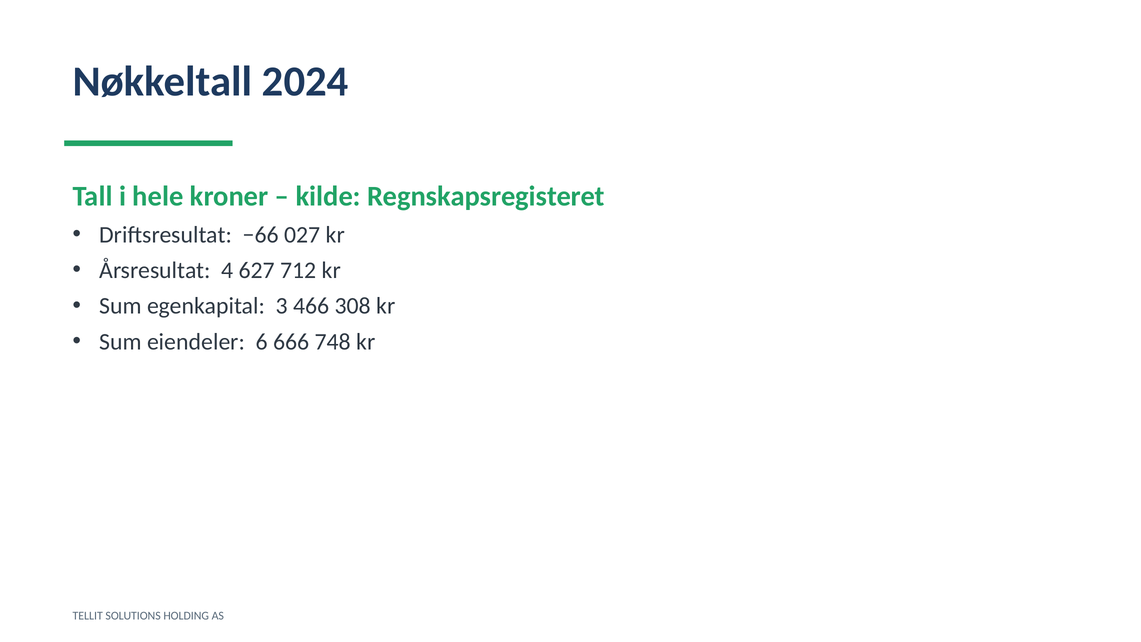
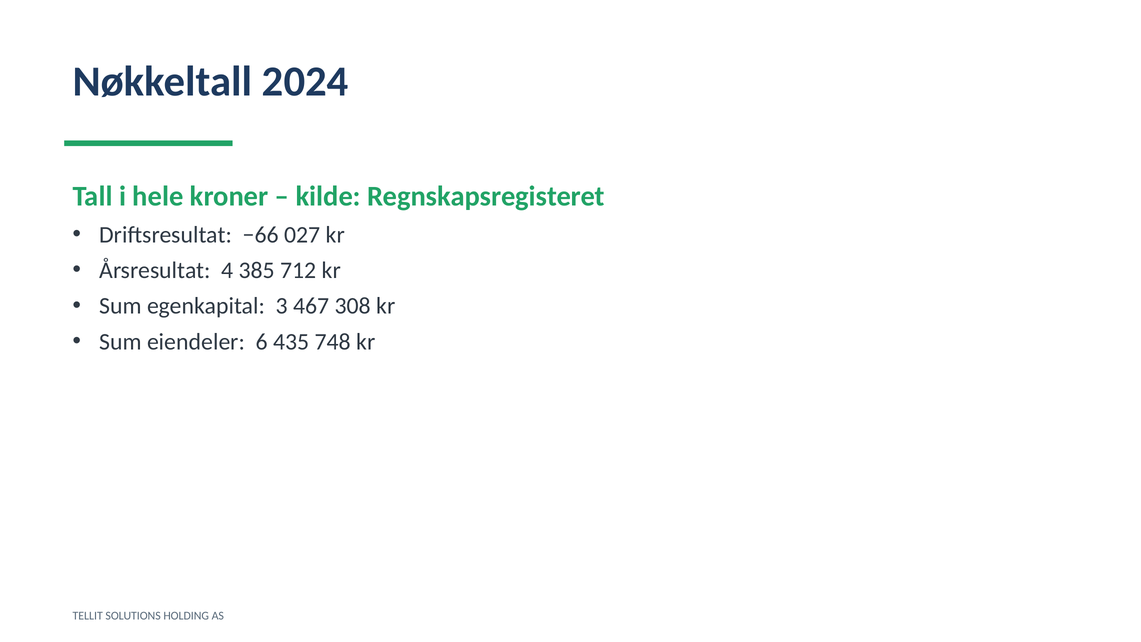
627: 627 -> 385 (257, 270)
466: 466 -> 467 (311, 306)
666: 666 -> 435 (291, 342)
